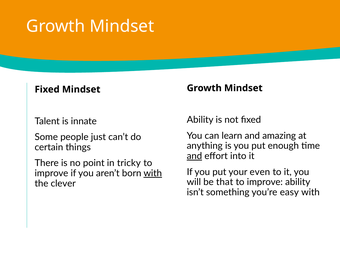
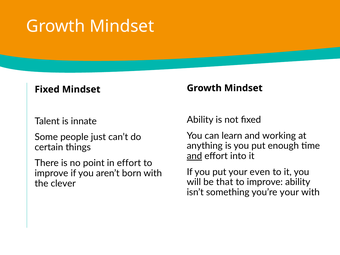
amazing: amazing -> working (279, 136)
in tricky: tricky -> effort (129, 163)
with underline: present -> none (153, 173)
you’re easy: easy -> your (289, 192)
